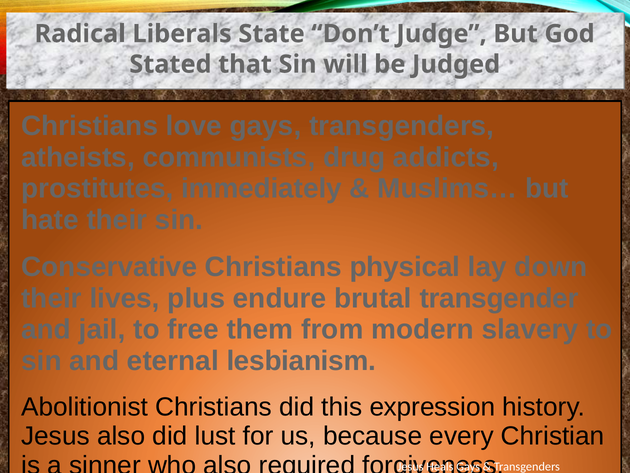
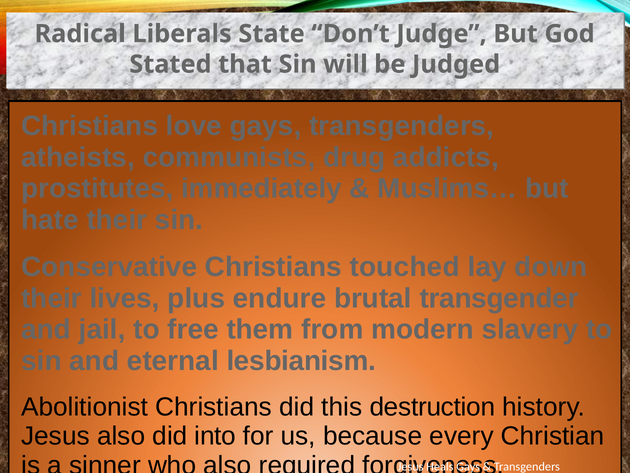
physical: physical -> touched (405, 267)
expression: expression -> destruction (432, 407)
lust: lust -> into (215, 436)
